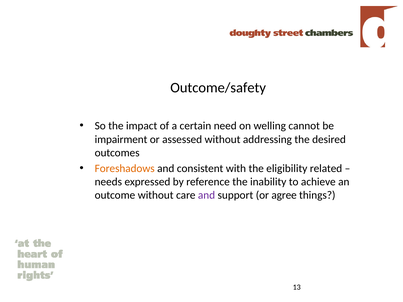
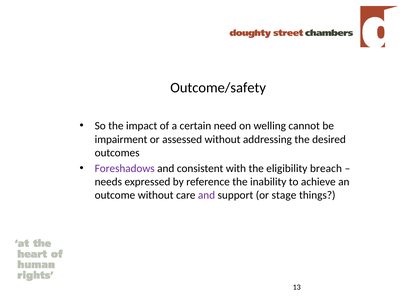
Foreshadows colour: orange -> purple (125, 169)
related: related -> breach (326, 169)
agree: agree -> stage (284, 195)
